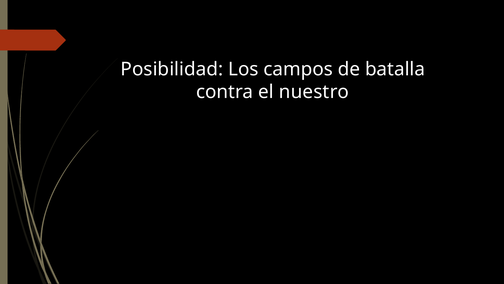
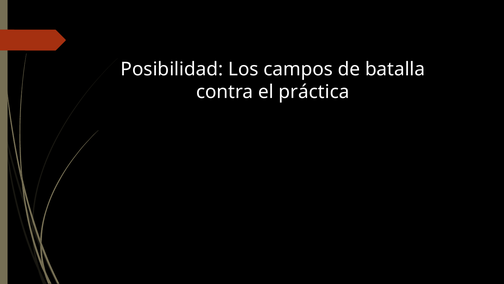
nuestro: nuestro -> práctica (314, 92)
